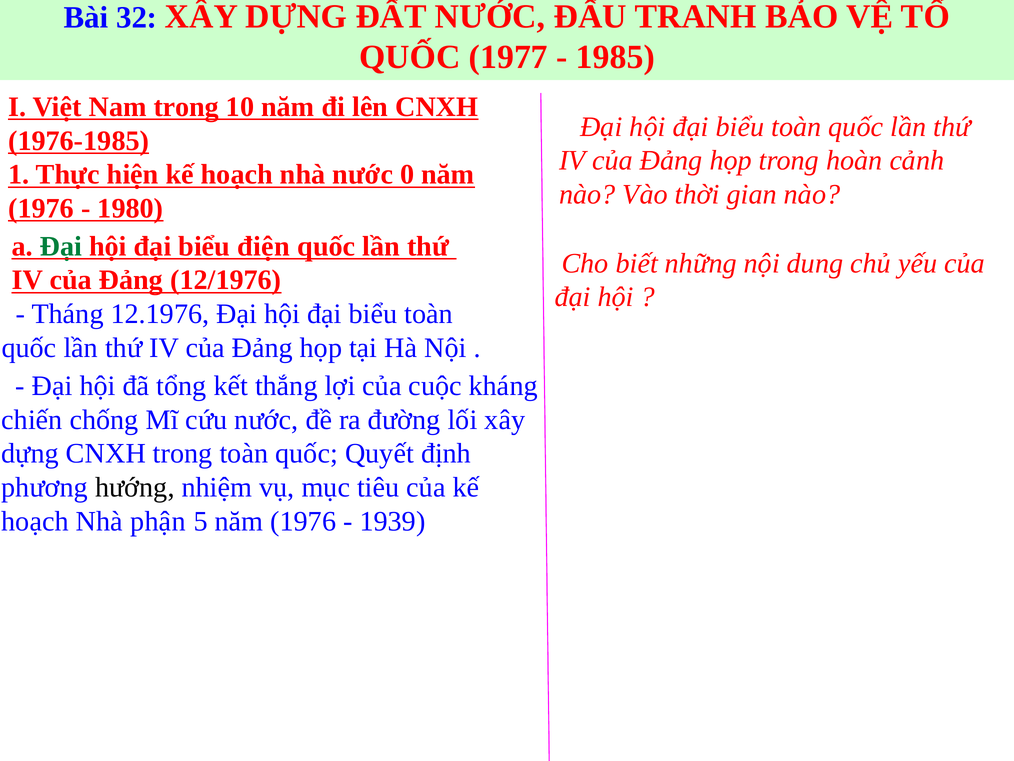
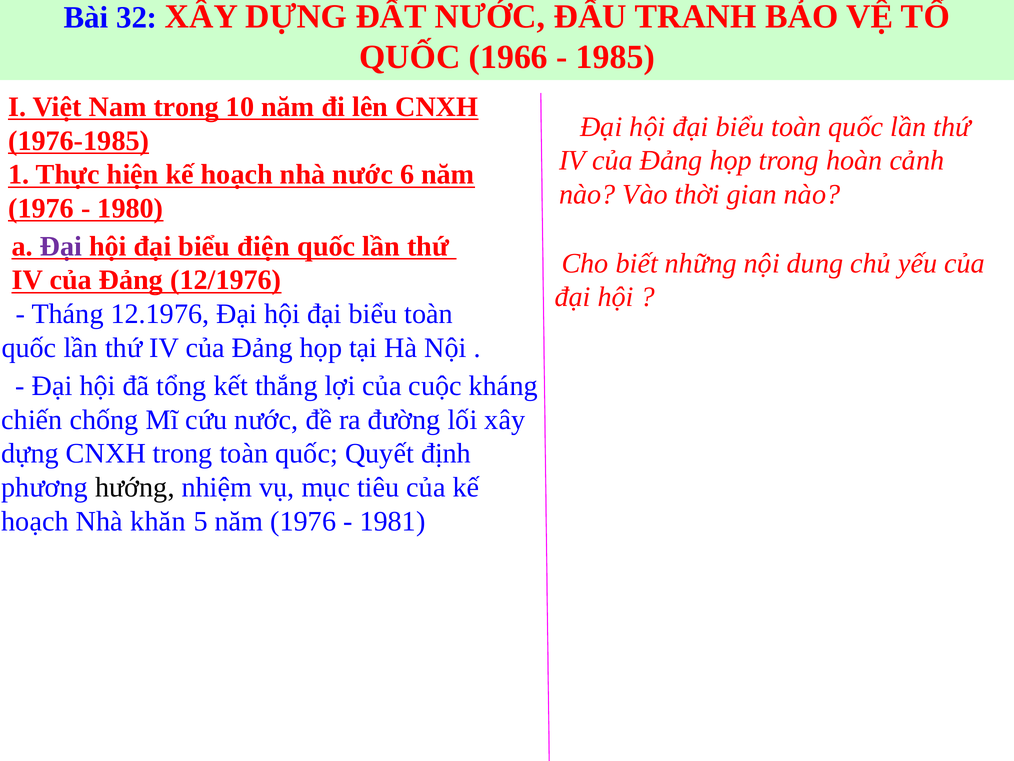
1977: 1977 -> 1966 (508, 57)
0: 0 -> 6 (407, 175)
Đại colour: green -> purple (61, 246)
phận: phận -> khăn (158, 521)
1939: 1939 -> 1981 (392, 521)
